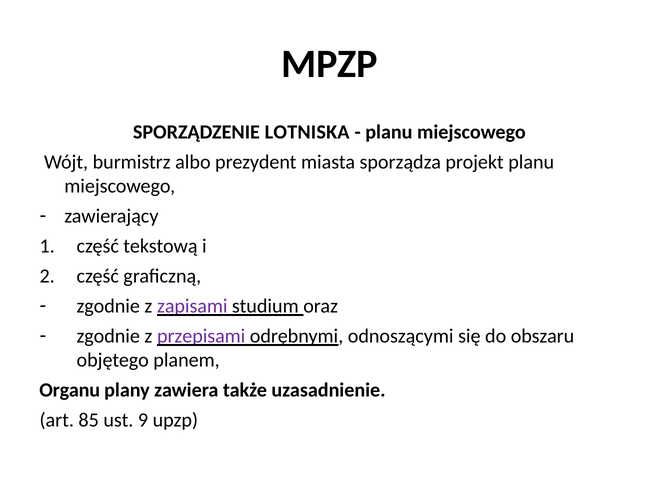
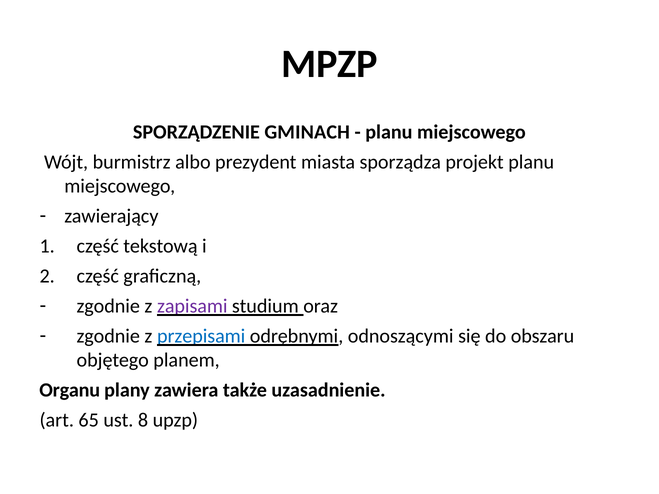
LOTNISKA: LOTNISKA -> GMINACH (307, 132)
przepisami colour: purple -> blue (201, 336)
85: 85 -> 65 (89, 421)
9: 9 -> 8 (143, 421)
